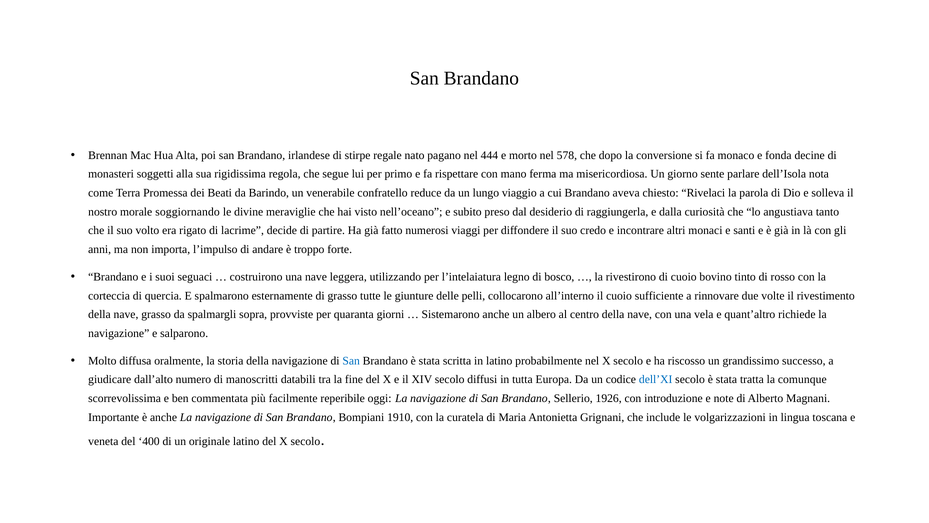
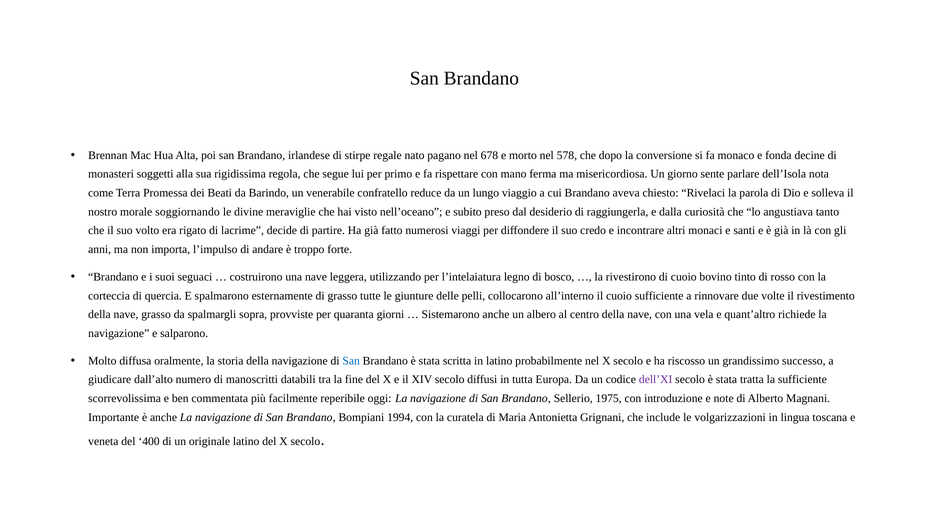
444: 444 -> 678 (489, 155)
dell’XI colour: blue -> purple (656, 379)
la comunque: comunque -> sufficiente (802, 379)
1926: 1926 -> 1975 (609, 398)
1910: 1910 -> 1994 (400, 417)
